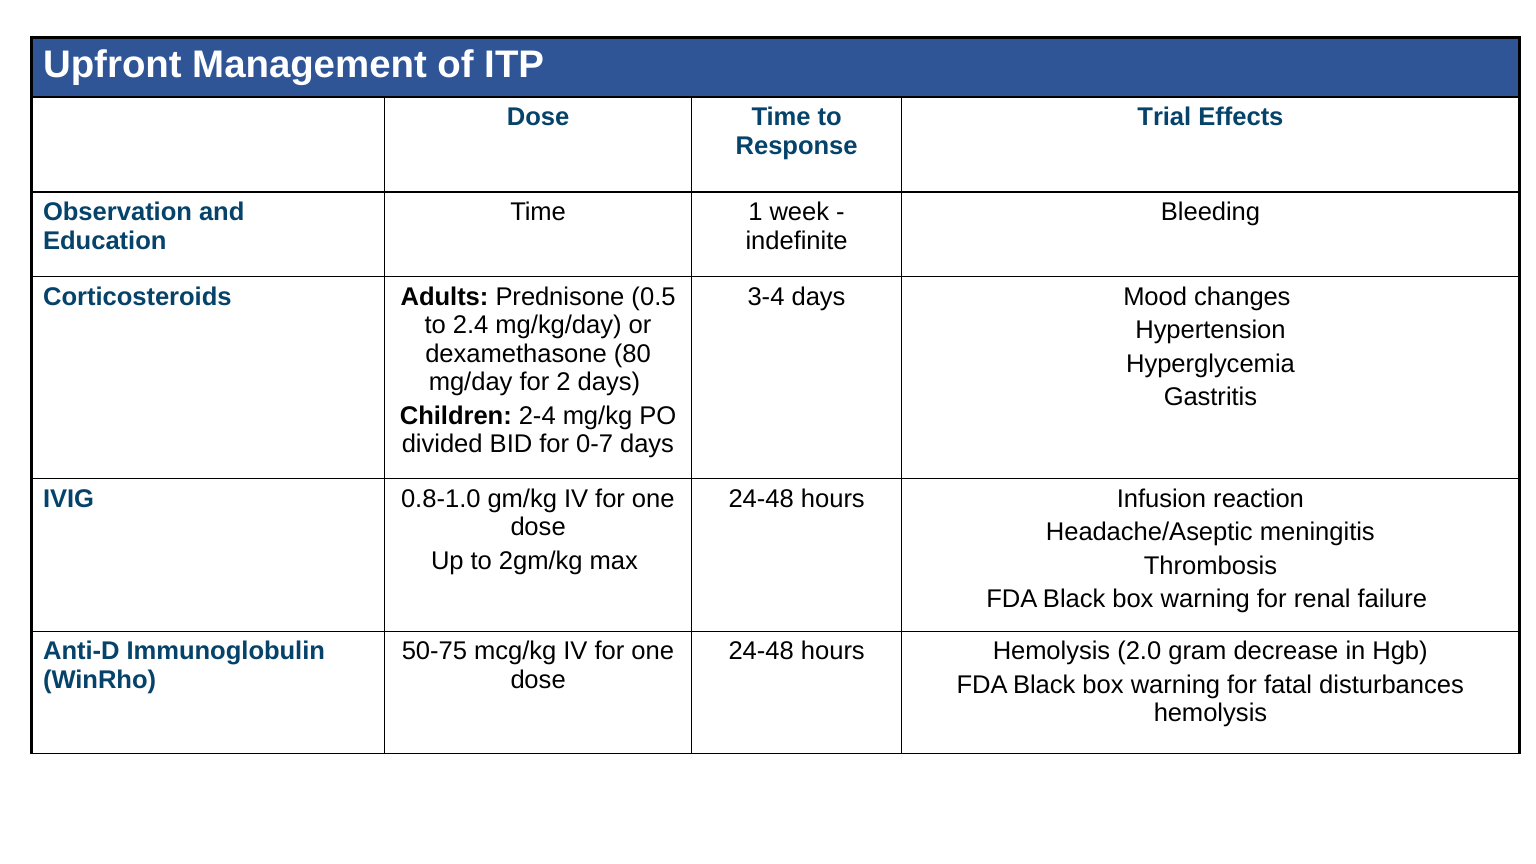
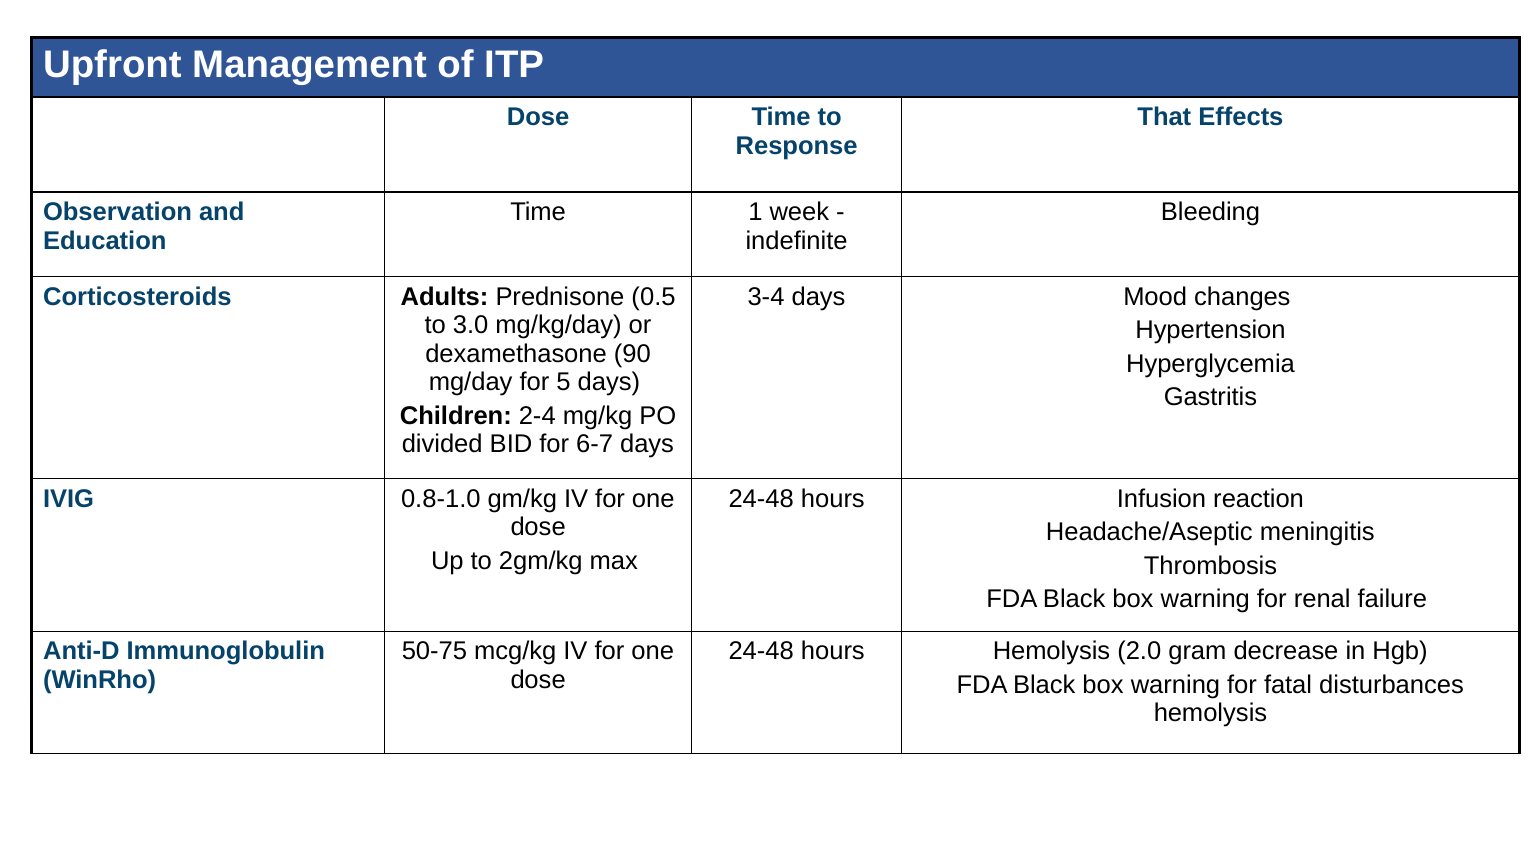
Trial: Trial -> That (1164, 118)
2.4: 2.4 -> 3.0 (471, 325)
80: 80 -> 90 (632, 354)
2: 2 -> 5 (564, 382)
0-7: 0-7 -> 6-7 (595, 444)
